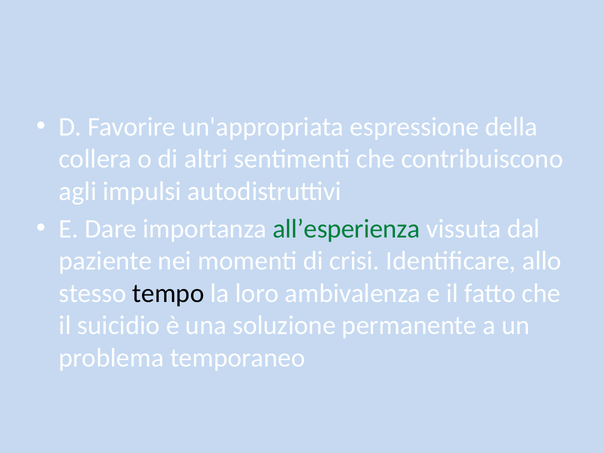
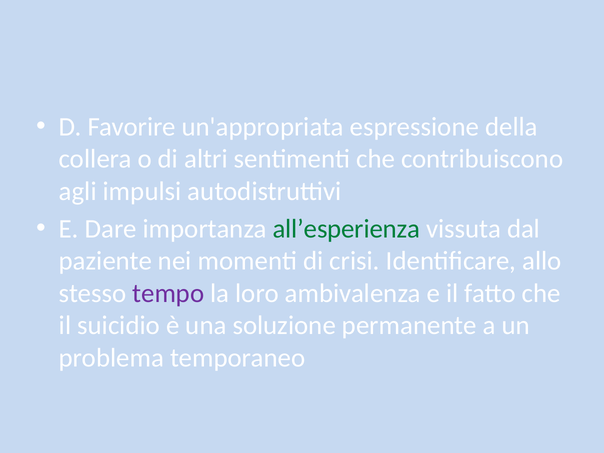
tempo colour: black -> purple (168, 293)
